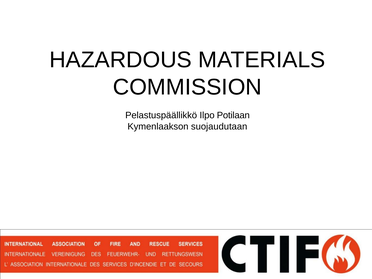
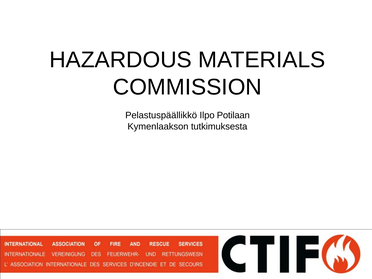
suojaudutaan: suojaudutaan -> tutkimuksesta (219, 126)
